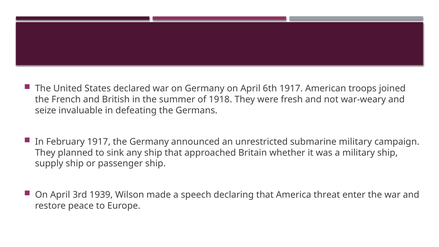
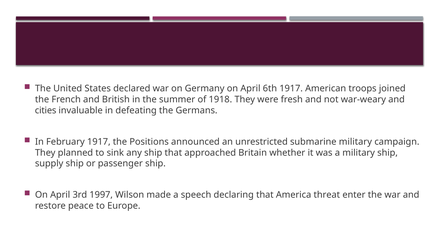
seize: seize -> cities (46, 110)
the Germany: Germany -> Positions (149, 142)
1939: 1939 -> 1997 (101, 195)
